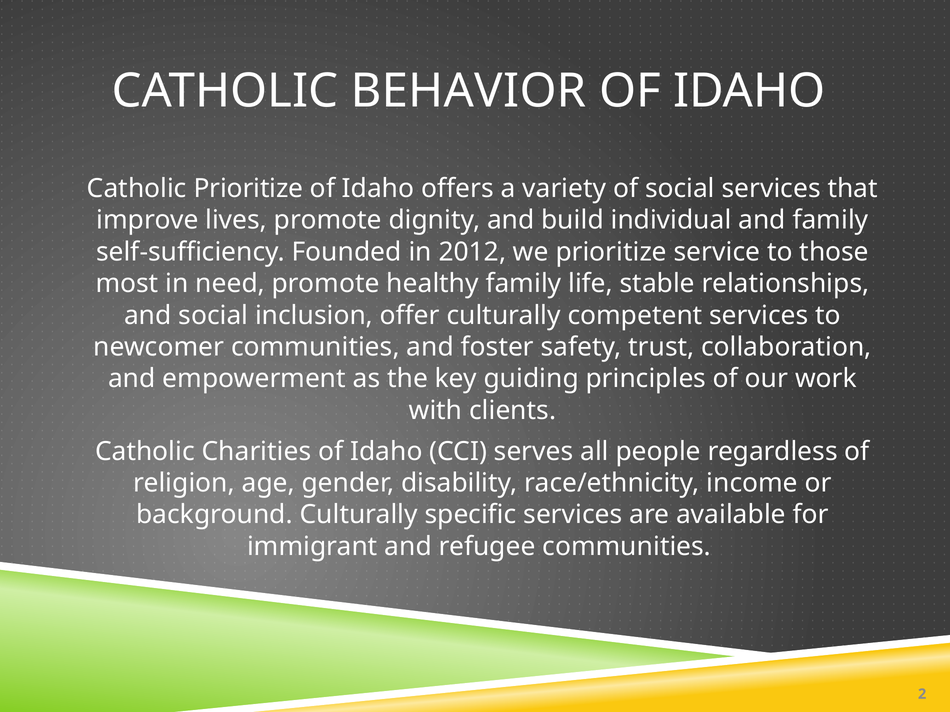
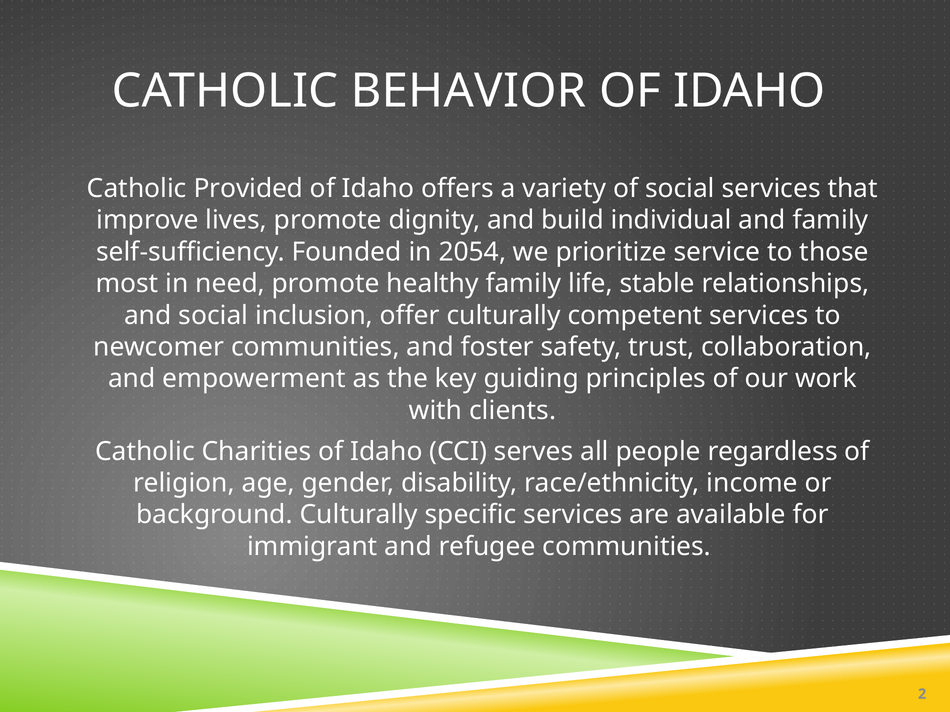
Catholic Prioritize: Prioritize -> Provided (248, 189)
2012: 2012 -> 2054 (472, 252)
